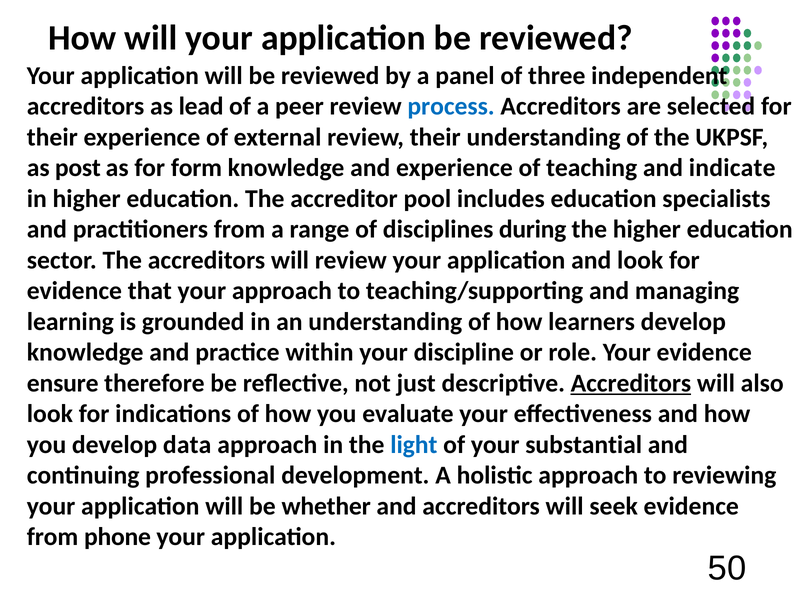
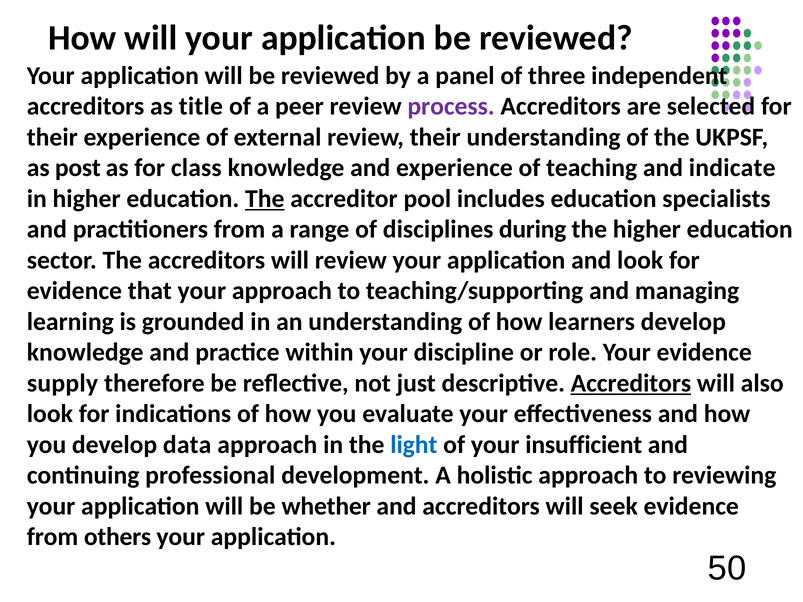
lead: lead -> title (201, 106)
process colour: blue -> purple (451, 106)
form: form -> class (196, 168)
The underline: none -> present (265, 199)
ensure: ensure -> supply (62, 383)
substantial: substantial -> insufficient (584, 445)
phone: phone -> others (118, 537)
